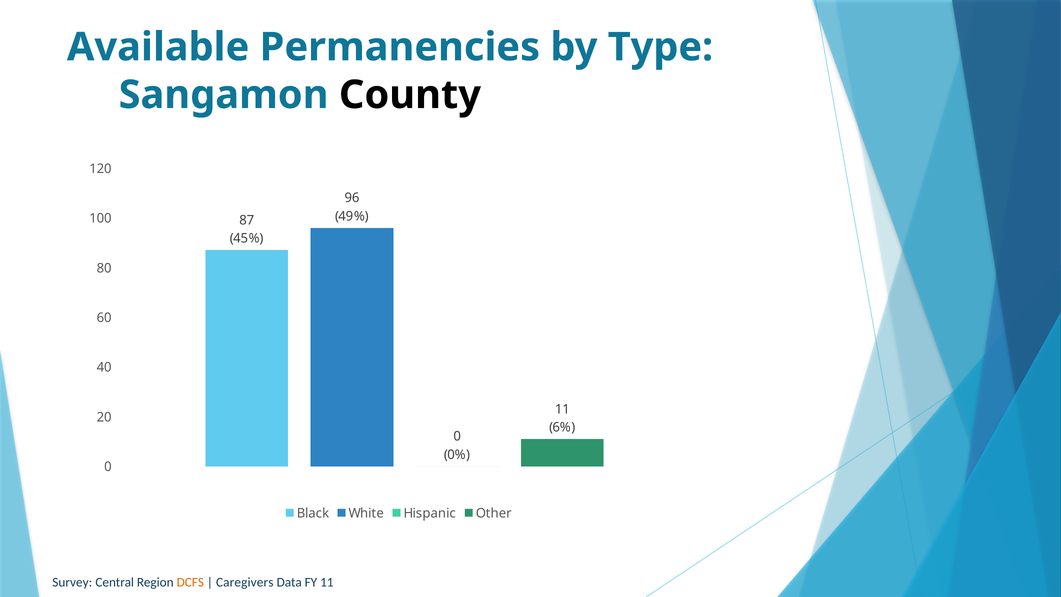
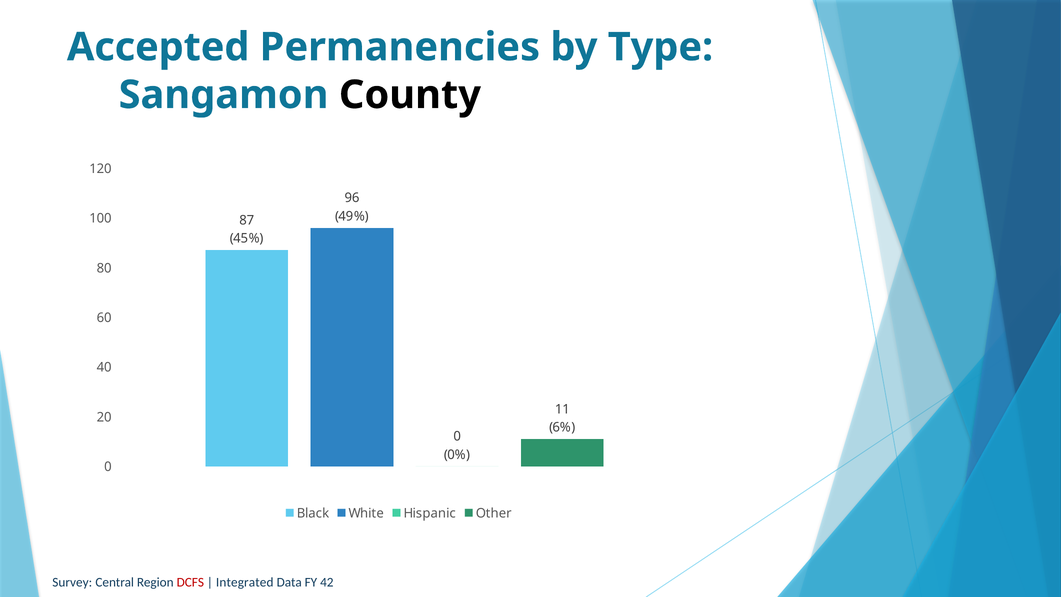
Available: Available -> Accepted (158, 47)
DCFS colour: orange -> red (190, 582)
Caregivers: Caregivers -> Integrated (245, 582)
FY 11: 11 -> 42 (327, 582)
